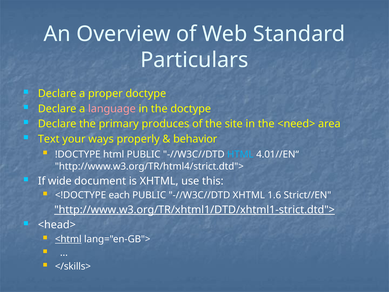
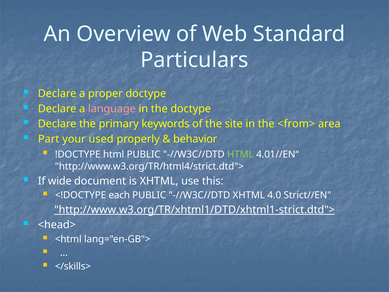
produces: produces -> keywords (165, 124)
<need>: <need> -> <from> (296, 124)
Text: Text -> Part (49, 139)
ways: ways -> used (101, 139)
HTML colour: light blue -> light green (240, 154)
1.6: 1.6 -> 4.0 (274, 195)
<html underline: present -> none (68, 239)
